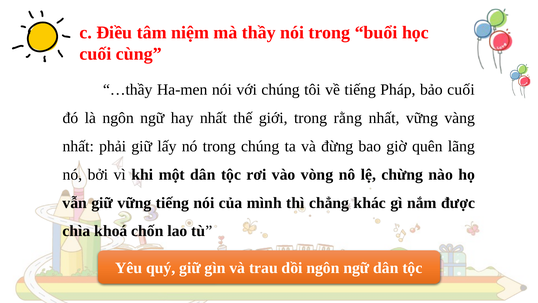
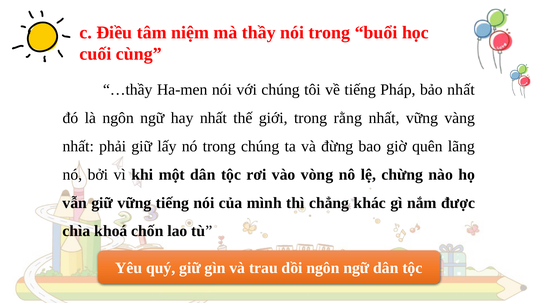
bảo cuối: cuối -> nhất (461, 90)
